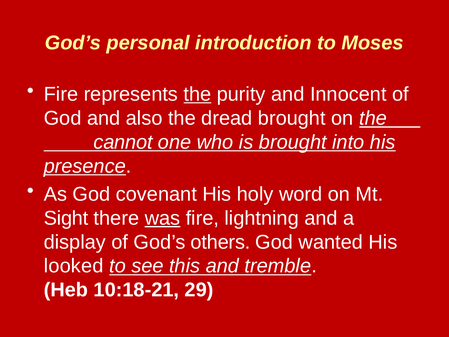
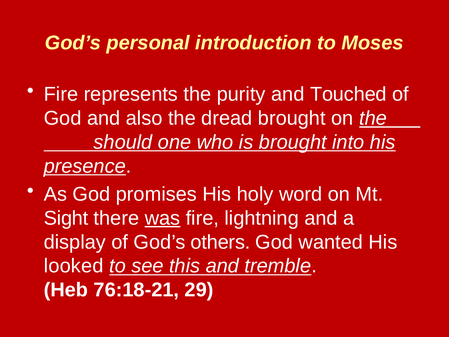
the underline: present -> none (197, 94)
Innocent: Innocent -> Touched (348, 94)
cannot: cannot -> should (123, 142)
covenant: covenant -> promises (156, 194)
10:18-21: 10:18-21 -> 76:18-21 (136, 290)
